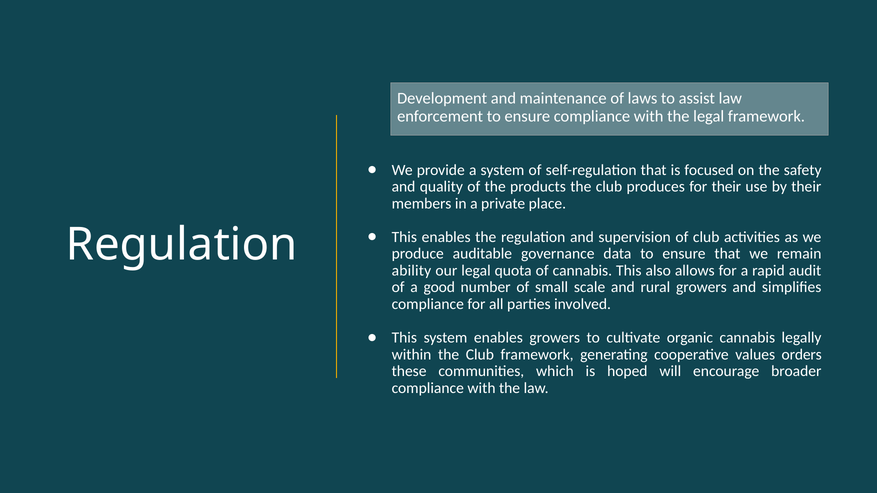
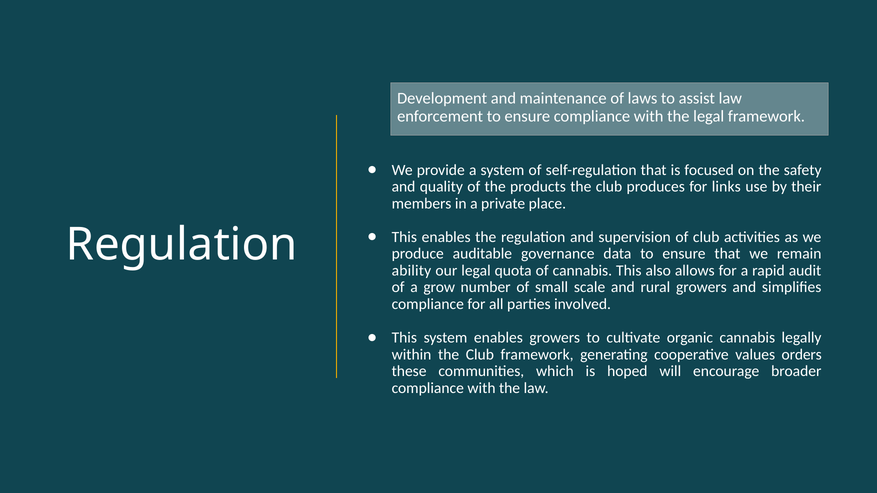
for their: their -> links (726, 187)
good: good -> grow (439, 287)
